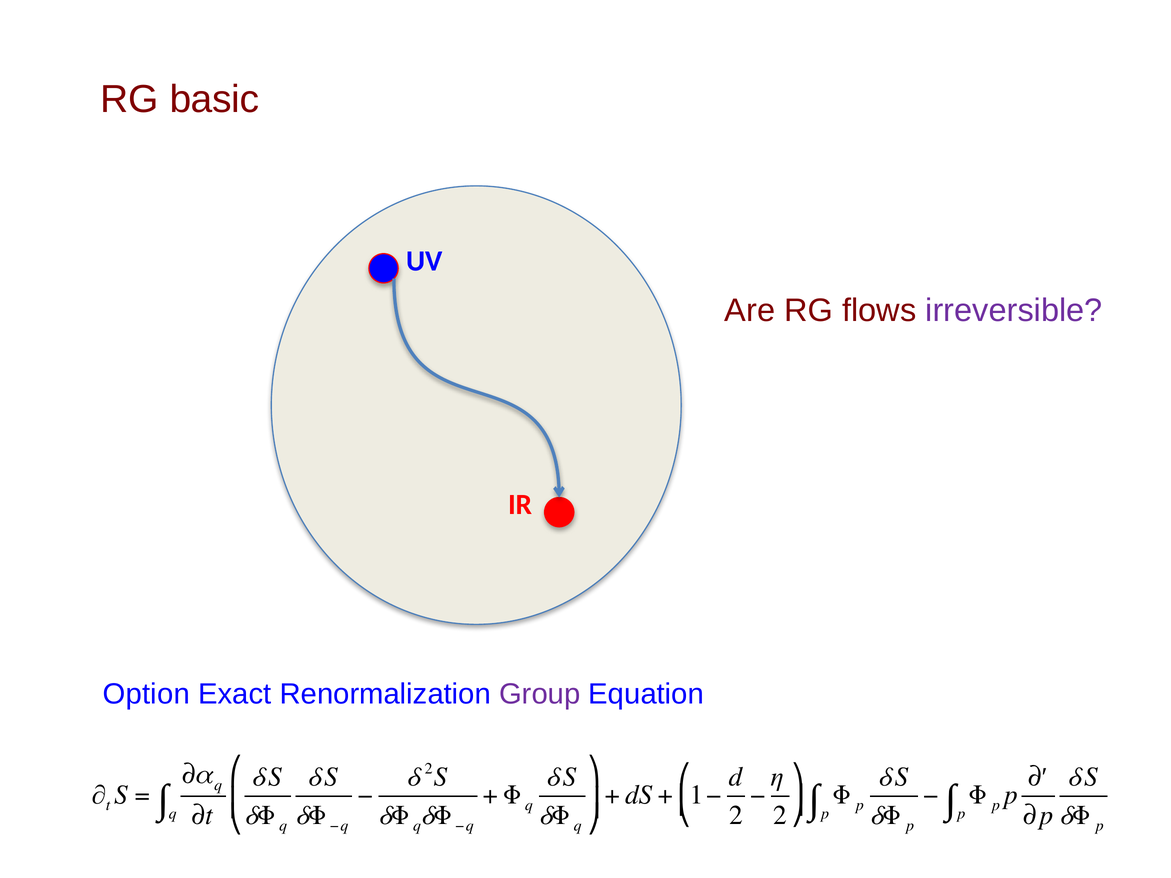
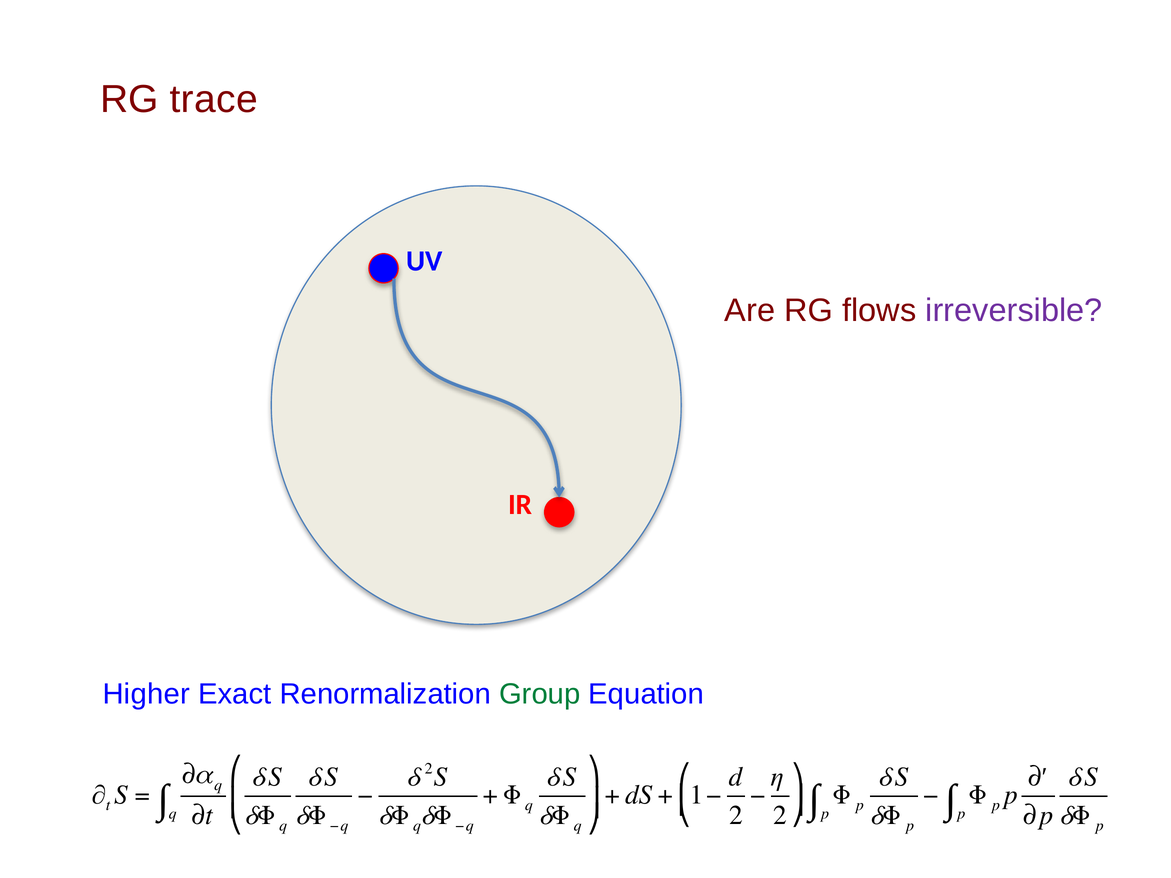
basic: basic -> trace (214, 100)
Option: Option -> Higher (146, 695)
Group colour: purple -> green (540, 695)
